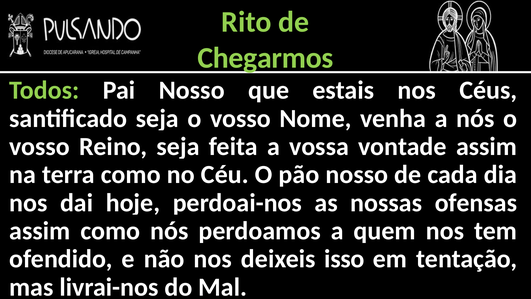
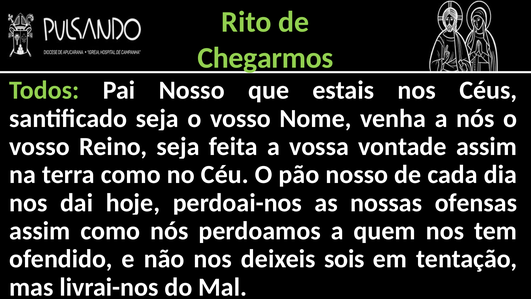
isso: isso -> sois (344, 259)
